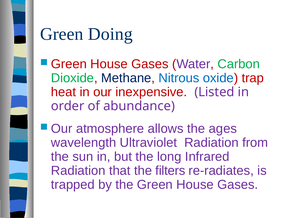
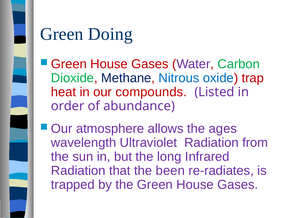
inexpensive: inexpensive -> compounds (151, 92)
filters: filters -> been (170, 170)
